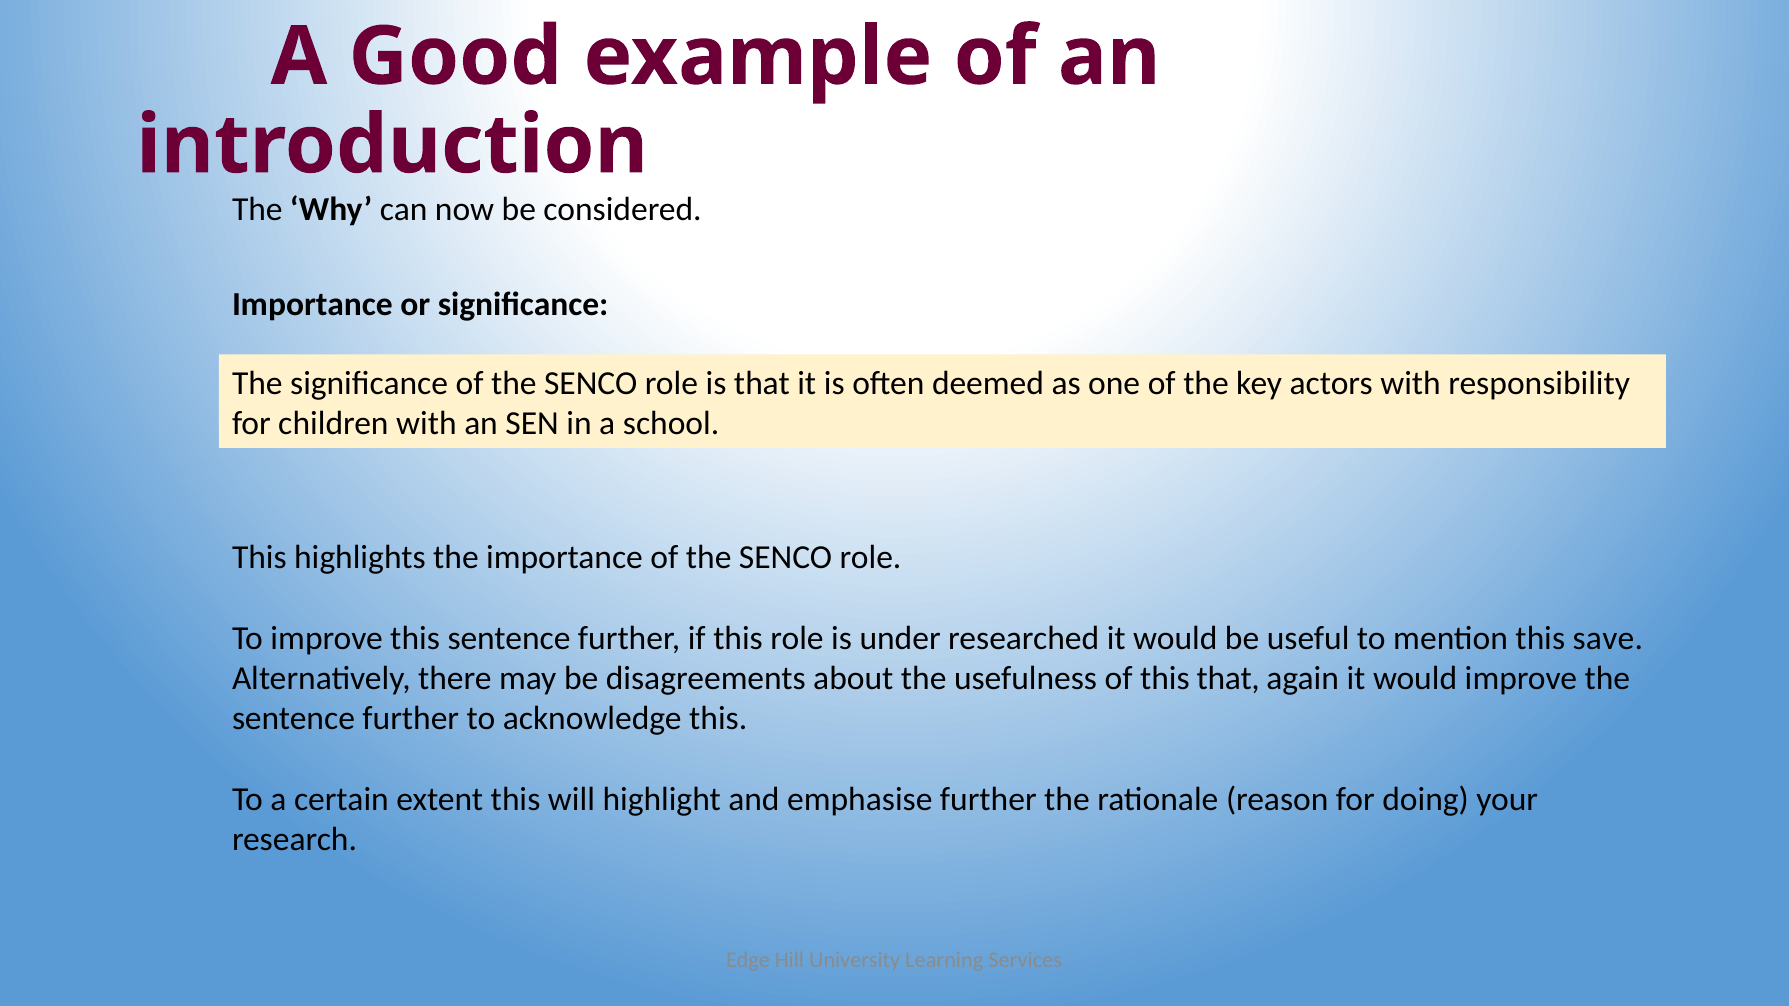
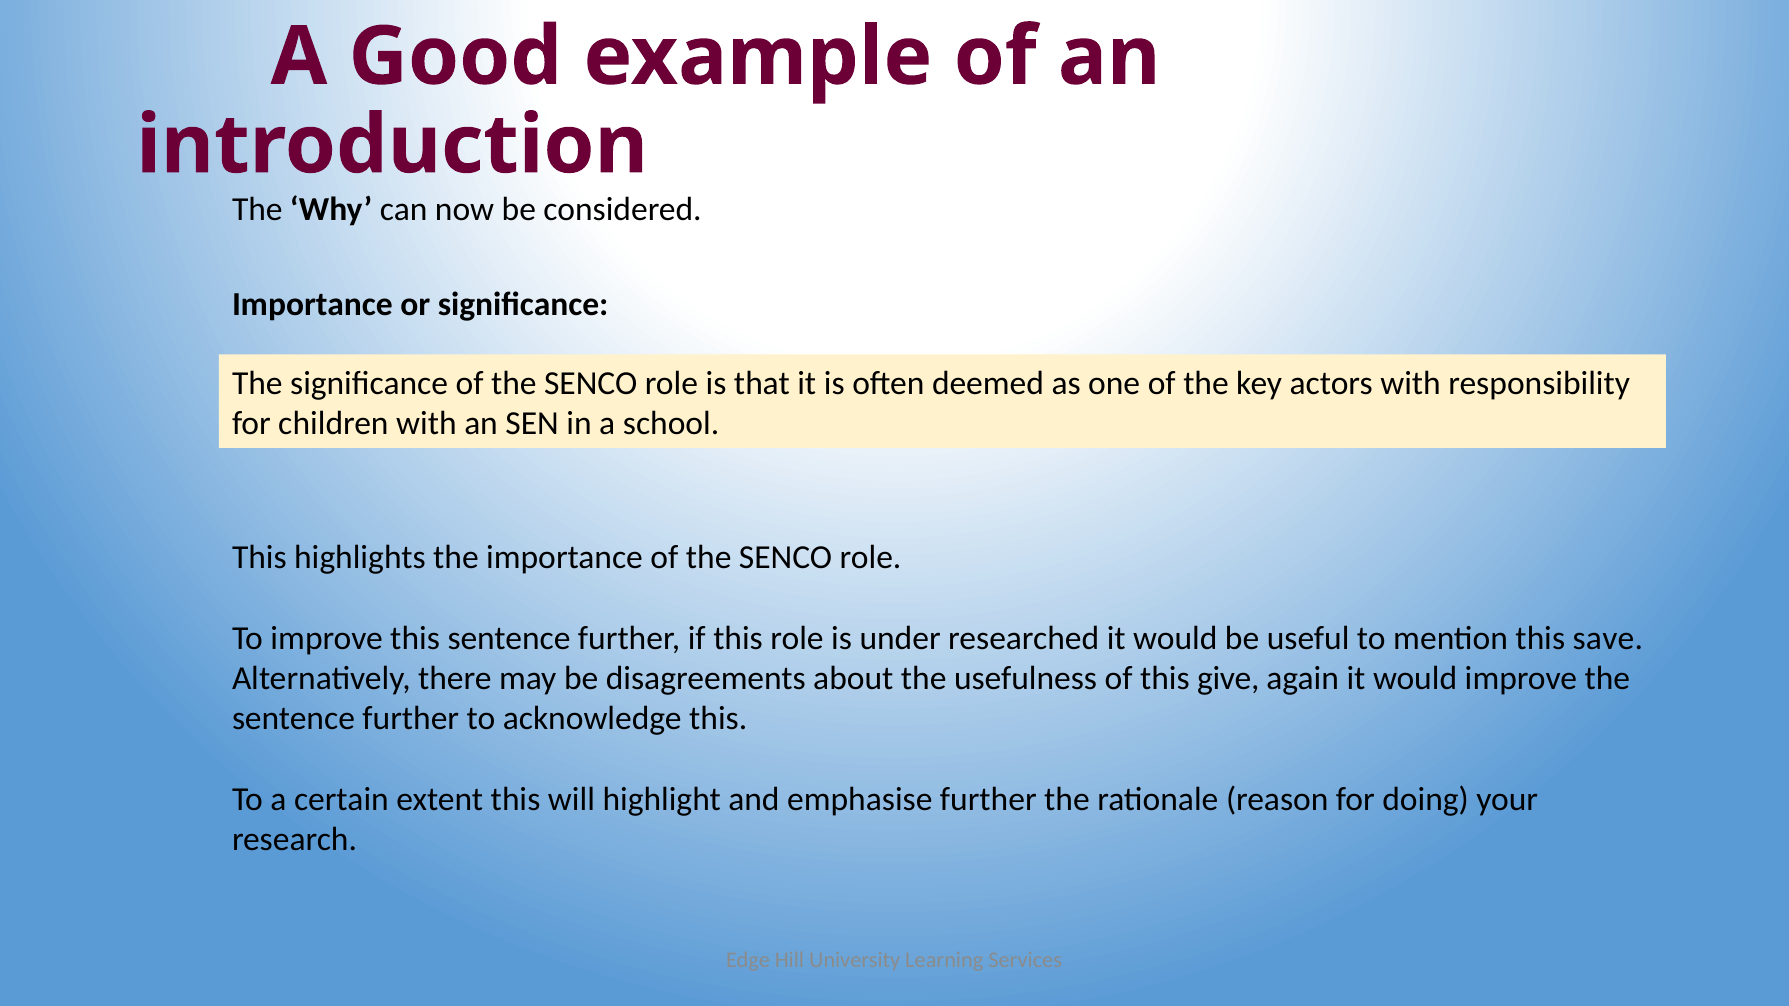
this that: that -> give (1228, 678)
